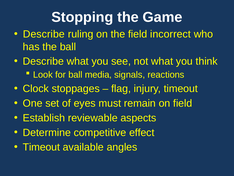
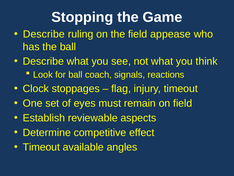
incorrect: incorrect -> appease (170, 34)
media: media -> coach (98, 75)
